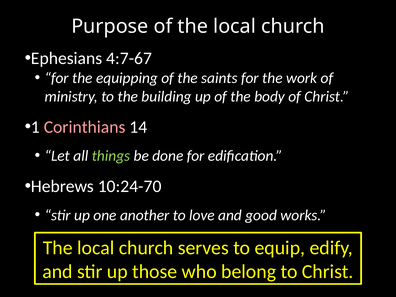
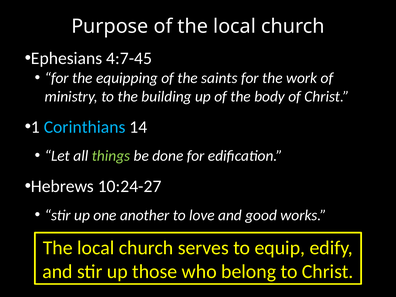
4:7-67: 4:7-67 -> 4:7-45 (129, 58)
Corinthians colour: pink -> light blue (85, 127)
10:24-70: 10:24-70 -> 10:24-27 (130, 186)
